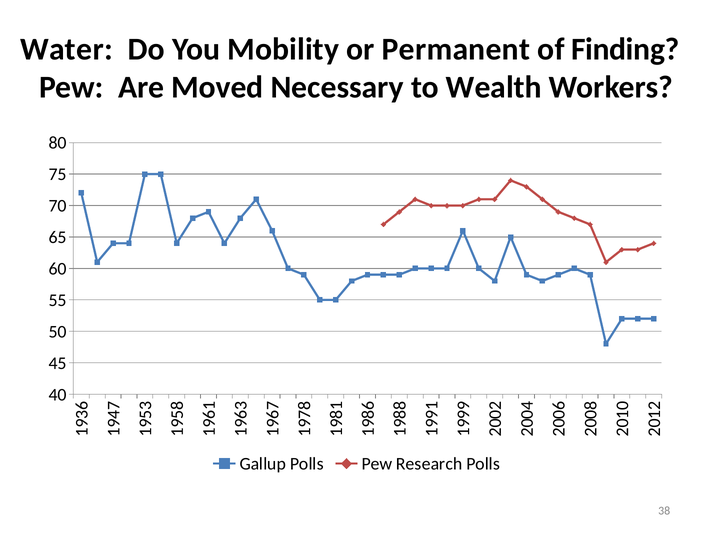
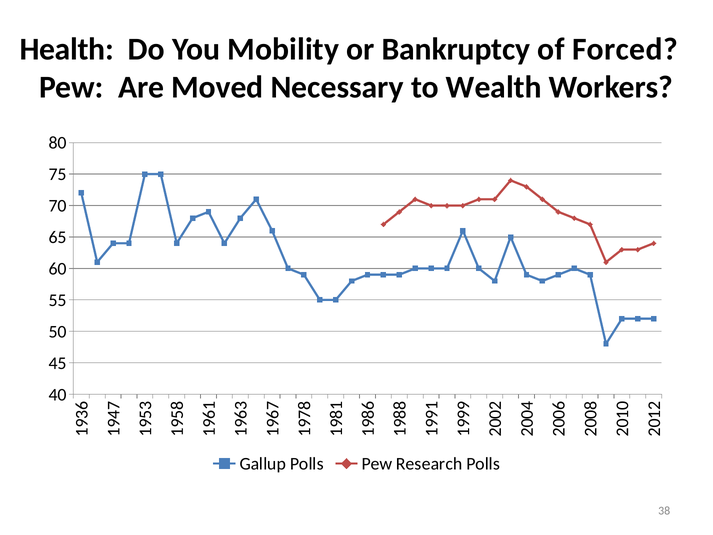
Water: Water -> Health (67, 49)
Permanent: Permanent -> Bankruptcy (456, 49)
Finding: Finding -> Forced (625, 49)
